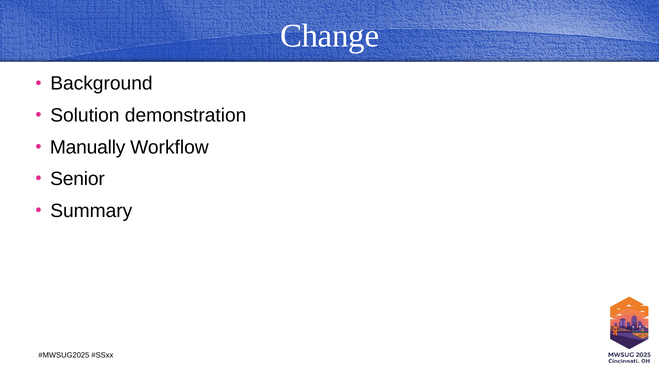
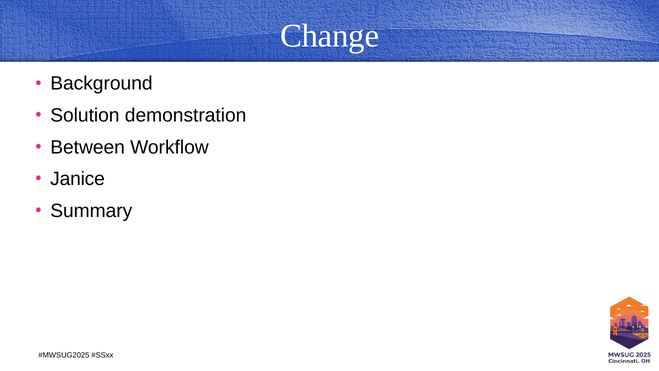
Manually: Manually -> Between (88, 147)
Senior: Senior -> Janice (78, 179)
